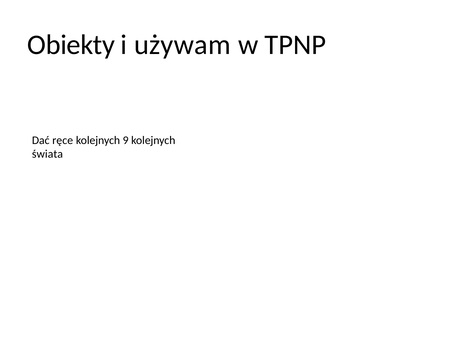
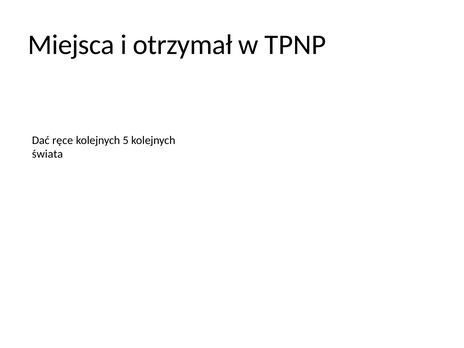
Obiekty: Obiekty -> Miejsca (71, 45)
używam: używam -> otrzymał (183, 45)
9: 9 -> 5 (126, 140)
